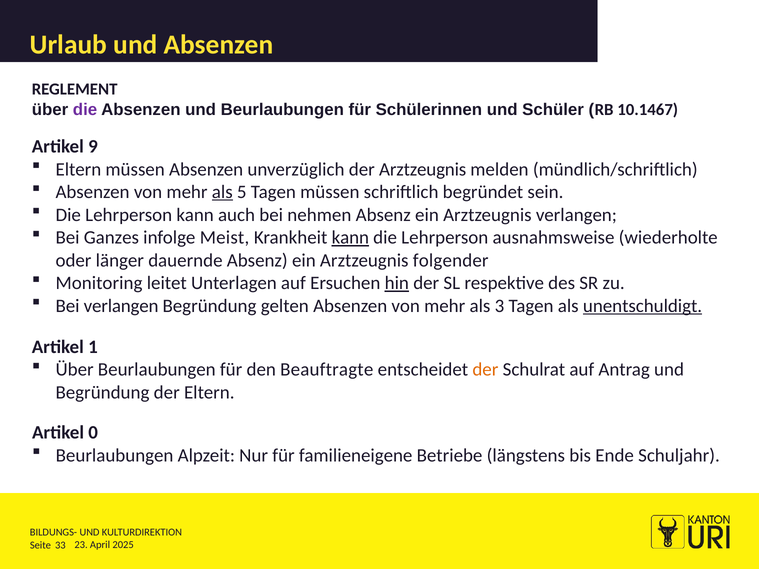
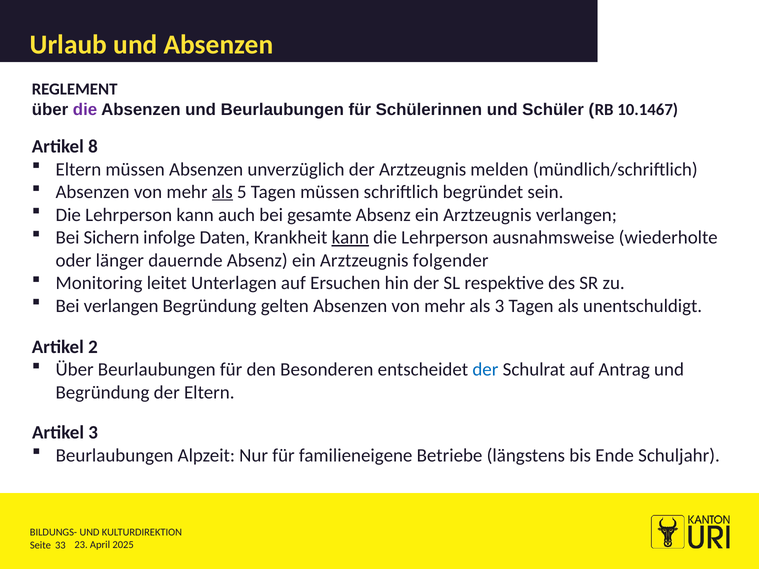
9: 9 -> 8 (93, 147)
nehmen: nehmen -> gesamte (319, 215)
Ganzes: Ganzes -> Sichern (111, 238)
Meist: Meist -> Daten (225, 238)
hin underline: present -> none (397, 283)
unentschuldigt underline: present -> none (643, 306)
1: 1 -> 2 (93, 347)
Beauftragte: Beauftragte -> Besonderen (327, 370)
der colour: orange -> blue (485, 370)
Artikel 0: 0 -> 3 (93, 433)
